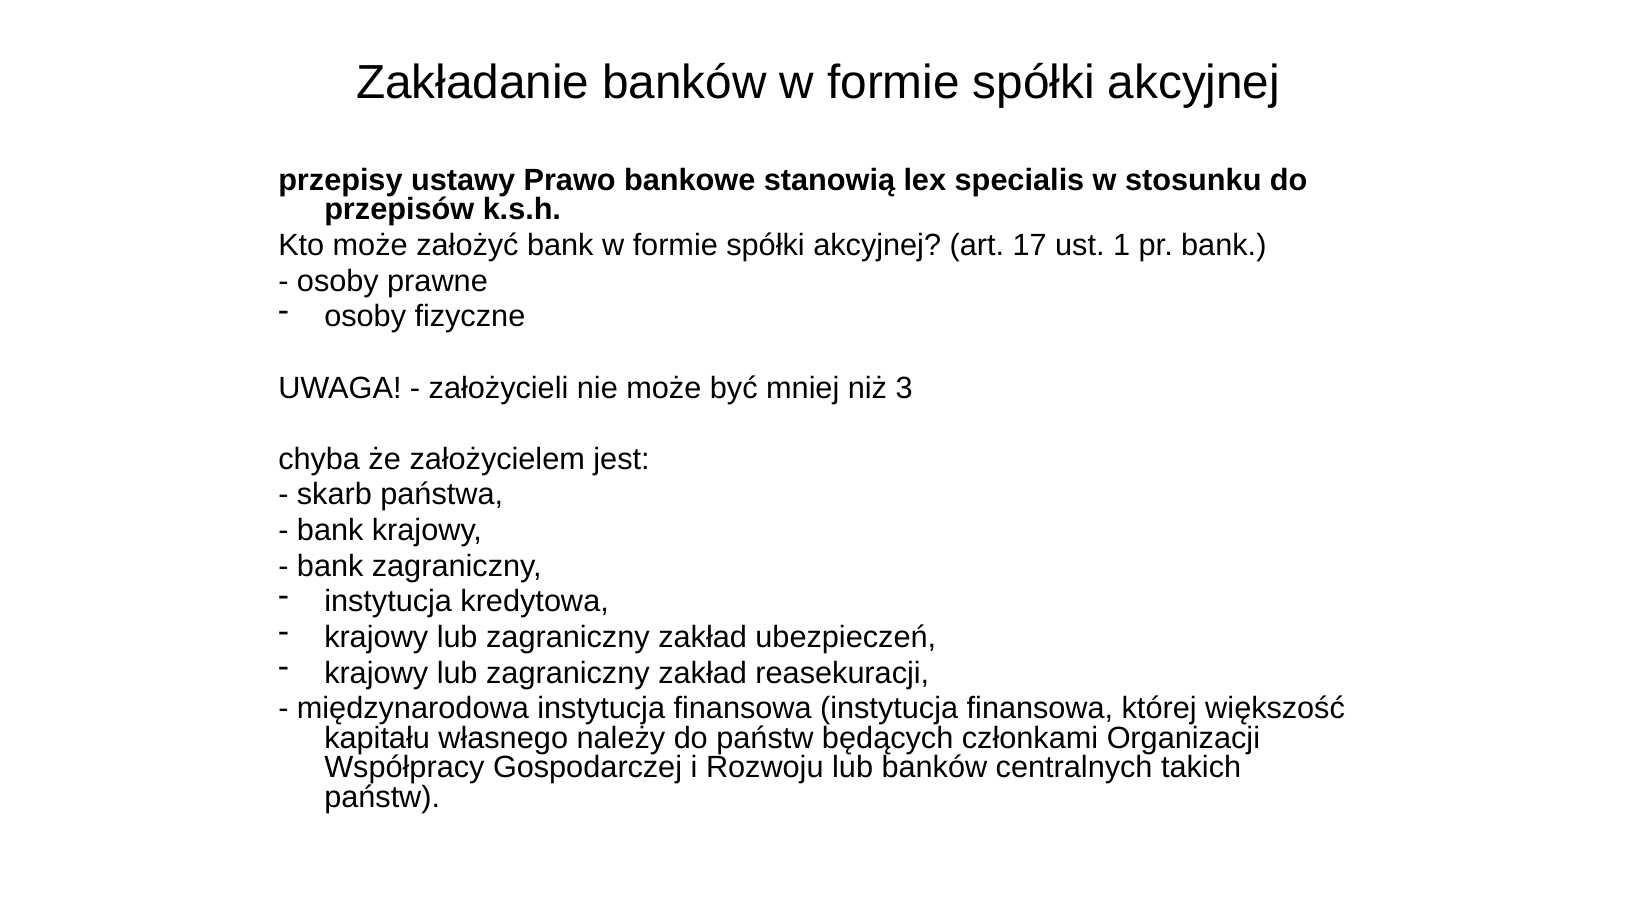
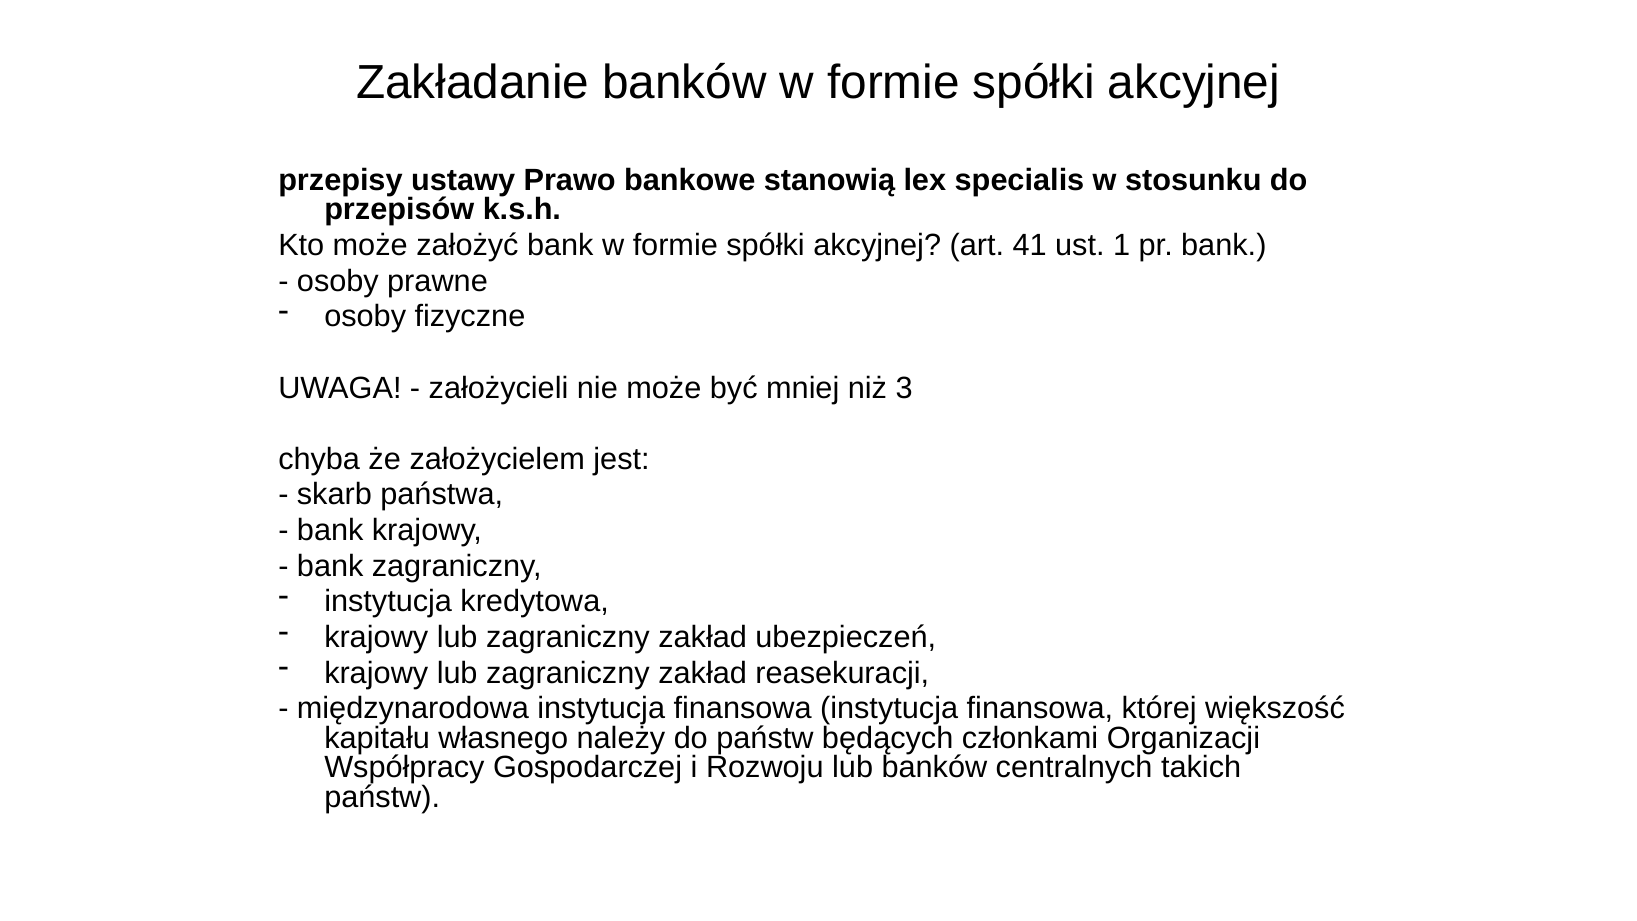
17: 17 -> 41 (1030, 245)
